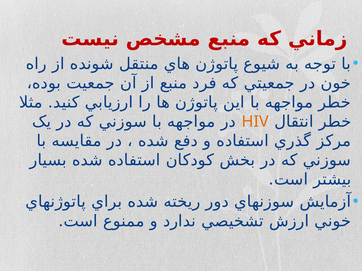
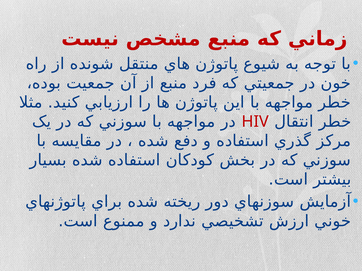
HIV colour: orange -> red (255, 122)
